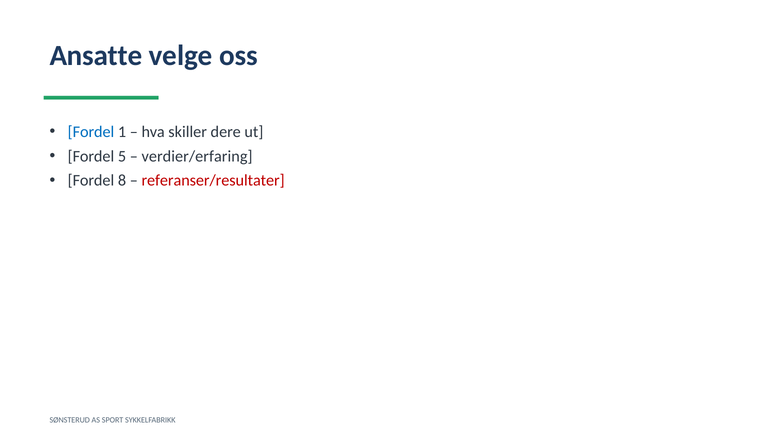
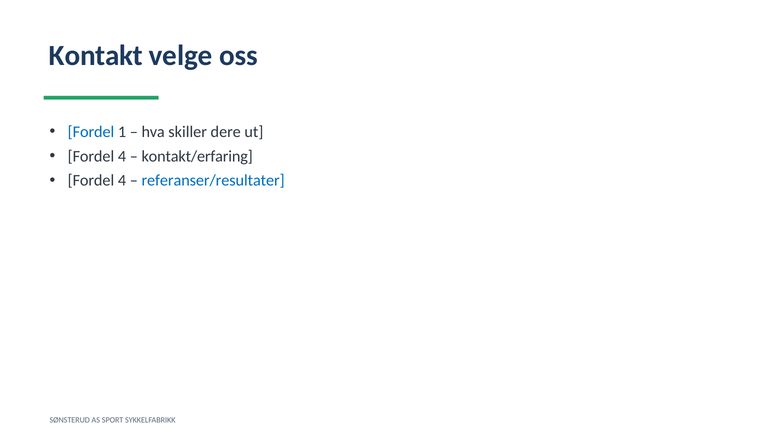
Ansatte: Ansatte -> Kontakt (96, 56)
5: 5 -> 4 (122, 156)
verdier/erfaring: verdier/erfaring -> kontakt/erfaring (197, 156)
8: 8 -> 4 (122, 180)
referanser/resultater colour: red -> blue (213, 180)
